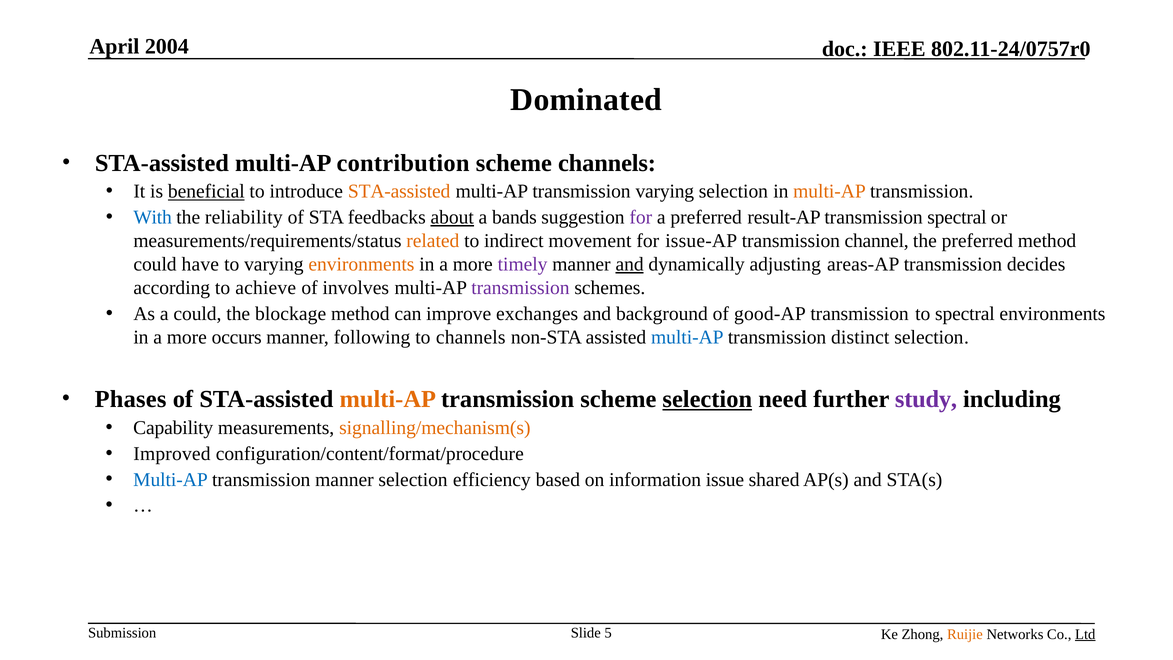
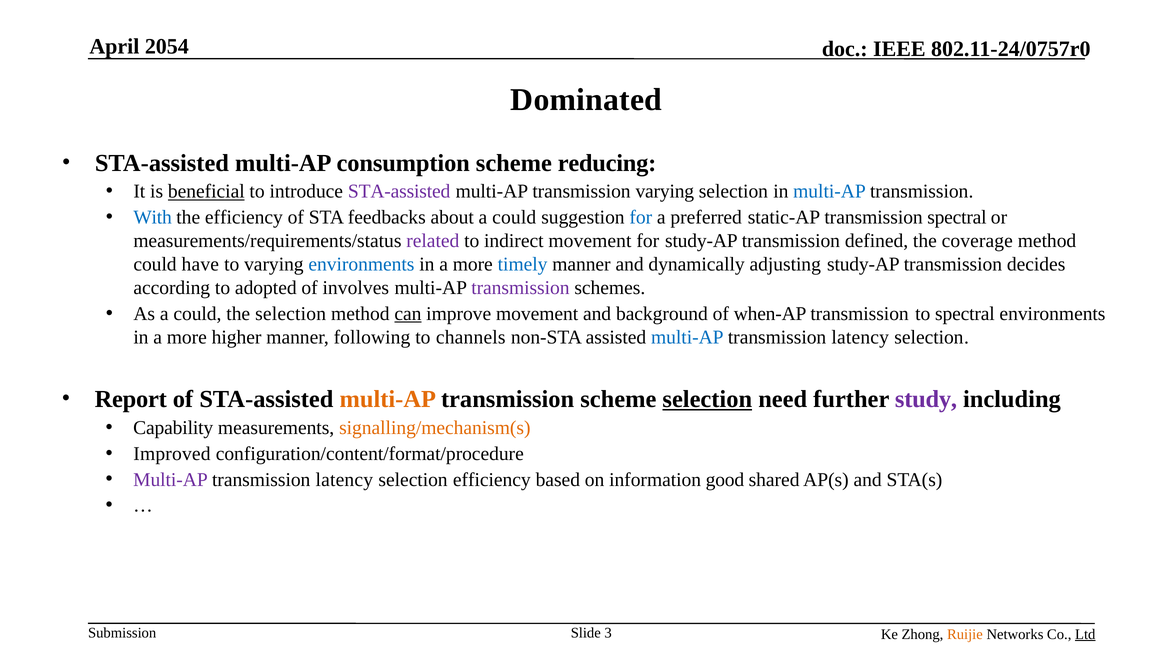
2004: 2004 -> 2054 (167, 47)
contribution: contribution -> consumption (403, 163)
scheme channels: channels -> reducing (607, 163)
STA-assisted colour: orange -> purple (399, 191)
multi-AP colour: orange -> blue (829, 191)
the reliability: reliability -> efficiency (244, 217)
about underline: present -> none (452, 217)
bands: bands -> could (514, 217)
for colour: purple -> blue (641, 217)
result-AP: result-AP -> static-AP (784, 217)
related colour: orange -> purple (433, 241)
for issue-AP: issue-AP -> study-AP (701, 241)
channel: channel -> defined (877, 241)
the preferred: preferred -> coverage (977, 241)
environments colour: orange -> blue (361, 264)
timely colour: purple -> blue (523, 264)
and underline: present -> none (630, 264)
adjusting areas-AP: areas-AP -> study-AP (863, 264)
achieve: achieve -> adopted (266, 288)
the blockage: blockage -> selection (291, 314)
can underline: none -> present (408, 314)
improve exchanges: exchanges -> movement (537, 314)
good-AP: good-AP -> when-AP (770, 314)
occurs: occurs -> higher (237, 337)
distinct: distinct -> latency (860, 337)
Phases: Phases -> Report (131, 399)
Multi-AP colour: blue -> purple (170, 479)
manner: manner -> latency (344, 479)
issue: issue -> good (725, 479)
5: 5 -> 3 (608, 633)
